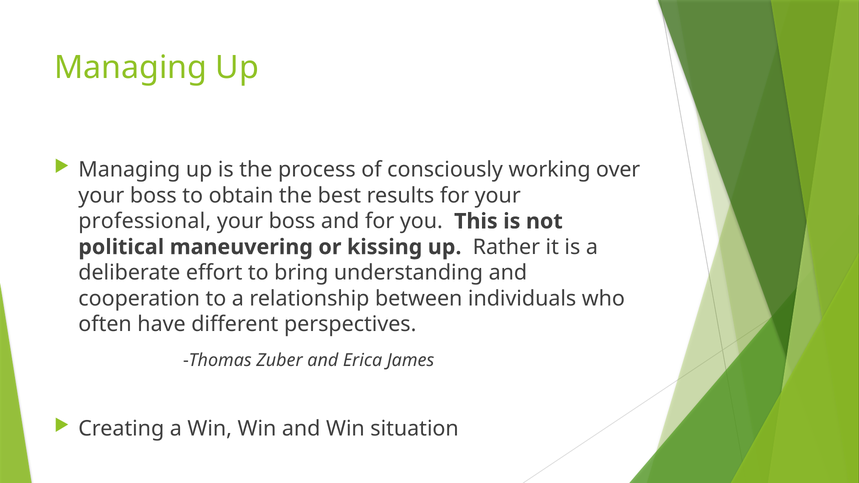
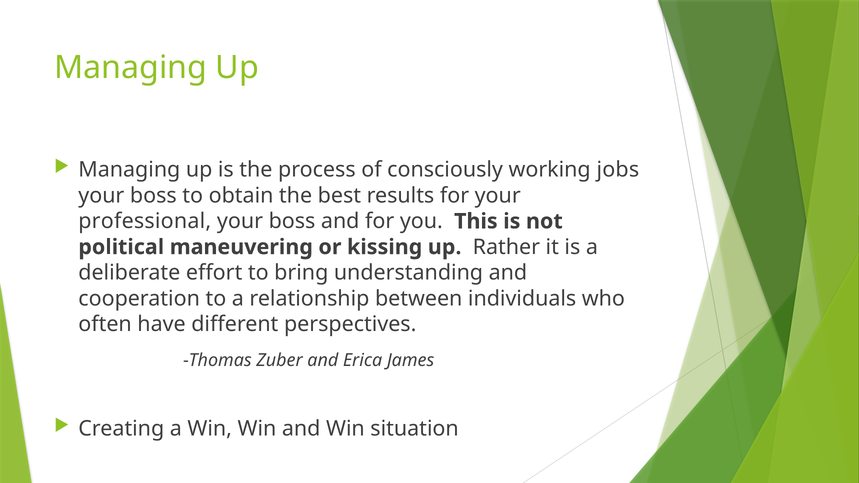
over: over -> jobs (618, 170)
